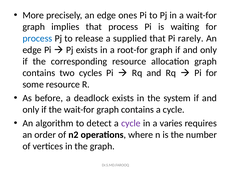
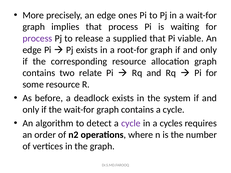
process colour: blue -> purple (37, 38)
rarely: rarely -> viable (191, 38)
cycles: cycles -> relate (90, 73)
varies: varies -> cycles (171, 123)
